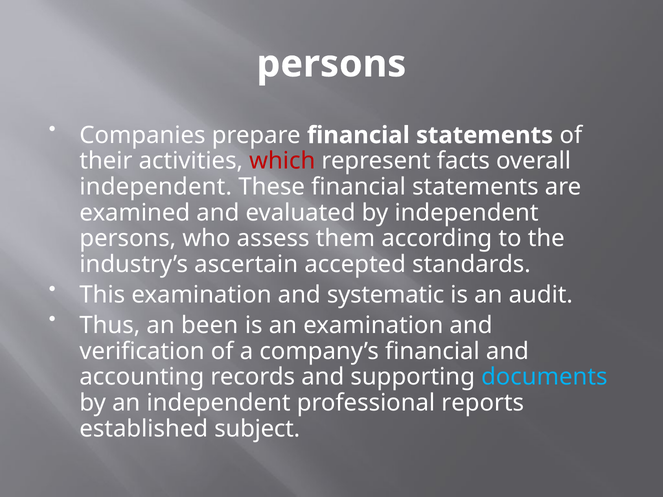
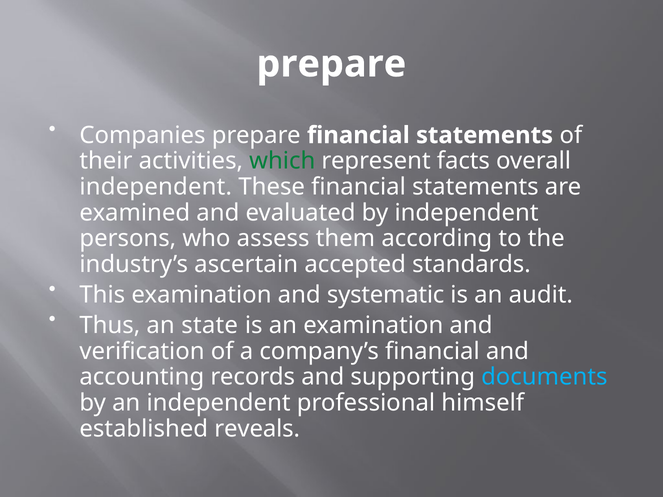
persons: persons -> prepare (331, 64)
which colour: red -> green (282, 161)
been: been -> state (210, 326)
reports: reports -> himself (483, 403)
subject: subject -> reveals (257, 429)
